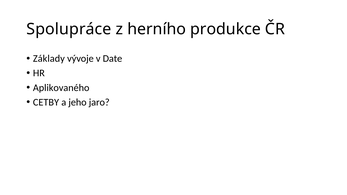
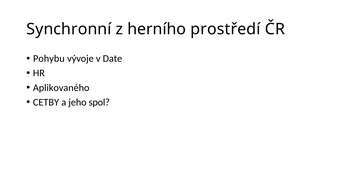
Spolupráce: Spolupráce -> Synchronní (69, 29)
produkce: produkce -> prostředí (225, 29)
Základy: Základy -> Pohybu (49, 59)
jaro: jaro -> spol (99, 102)
